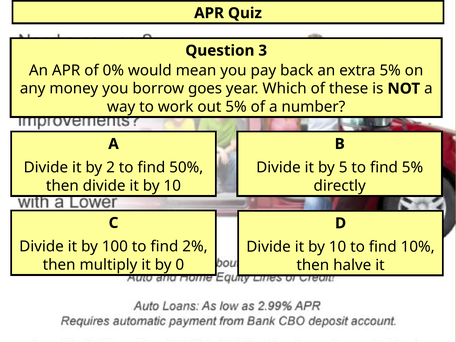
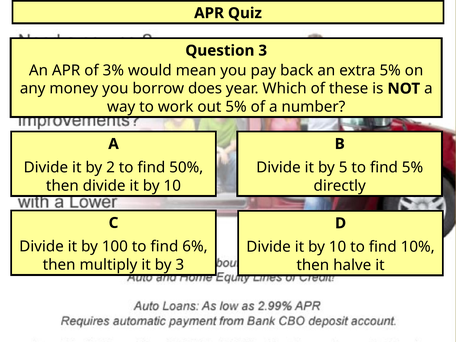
0%: 0% -> 3% (113, 70)
goes: goes -> does (205, 89)
2%: 2% -> 6% (195, 246)
by 0: 0 -> 3 (180, 265)
